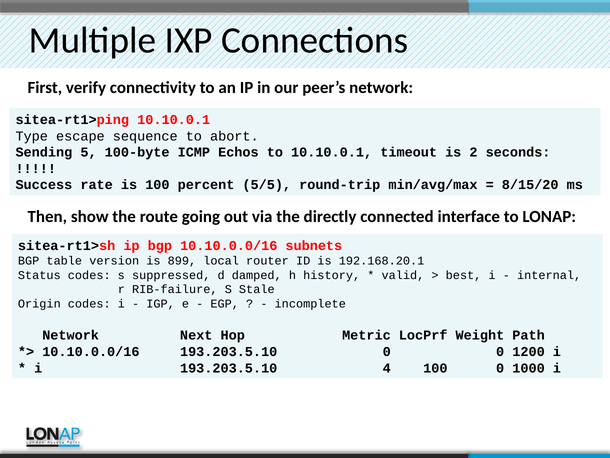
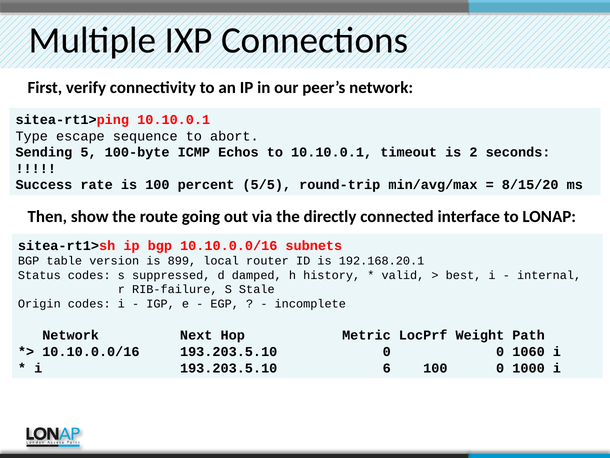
1200: 1200 -> 1060 (529, 351)
4: 4 -> 6 (387, 368)
